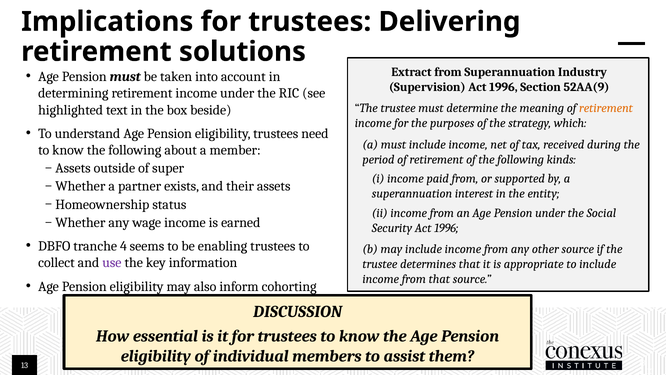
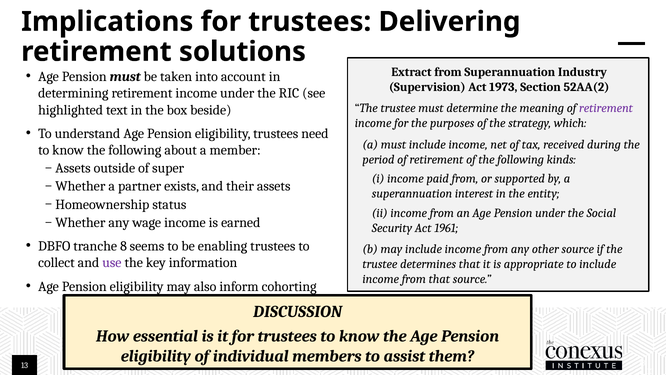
Supervision Act 1996: 1996 -> 1973 (503, 87)
52AA(9: 52AA(9 -> 52AA(2 (586, 87)
retirement colour: orange -> purple (606, 108)
Security Act 1996: 1996 -> 1961 (446, 228)
4: 4 -> 8 (124, 246)
